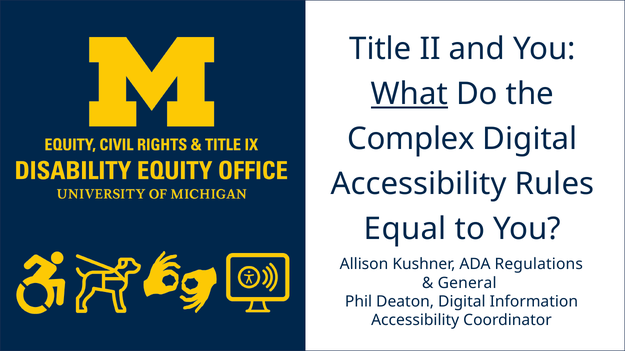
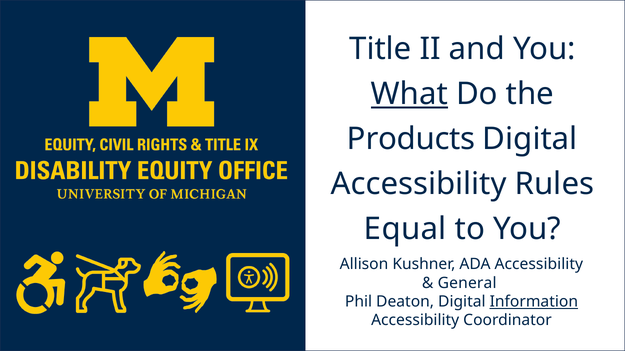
Complex: Complex -> Products (411, 139)
ADA Regulations: Regulations -> Accessibility (539, 265)
Information underline: none -> present (534, 302)
